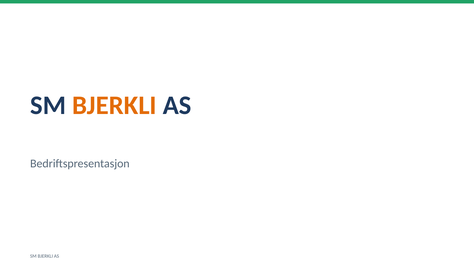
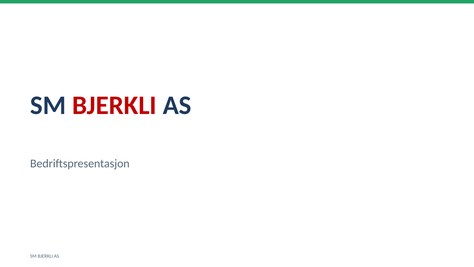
BJERKLI colour: orange -> red (114, 105)
